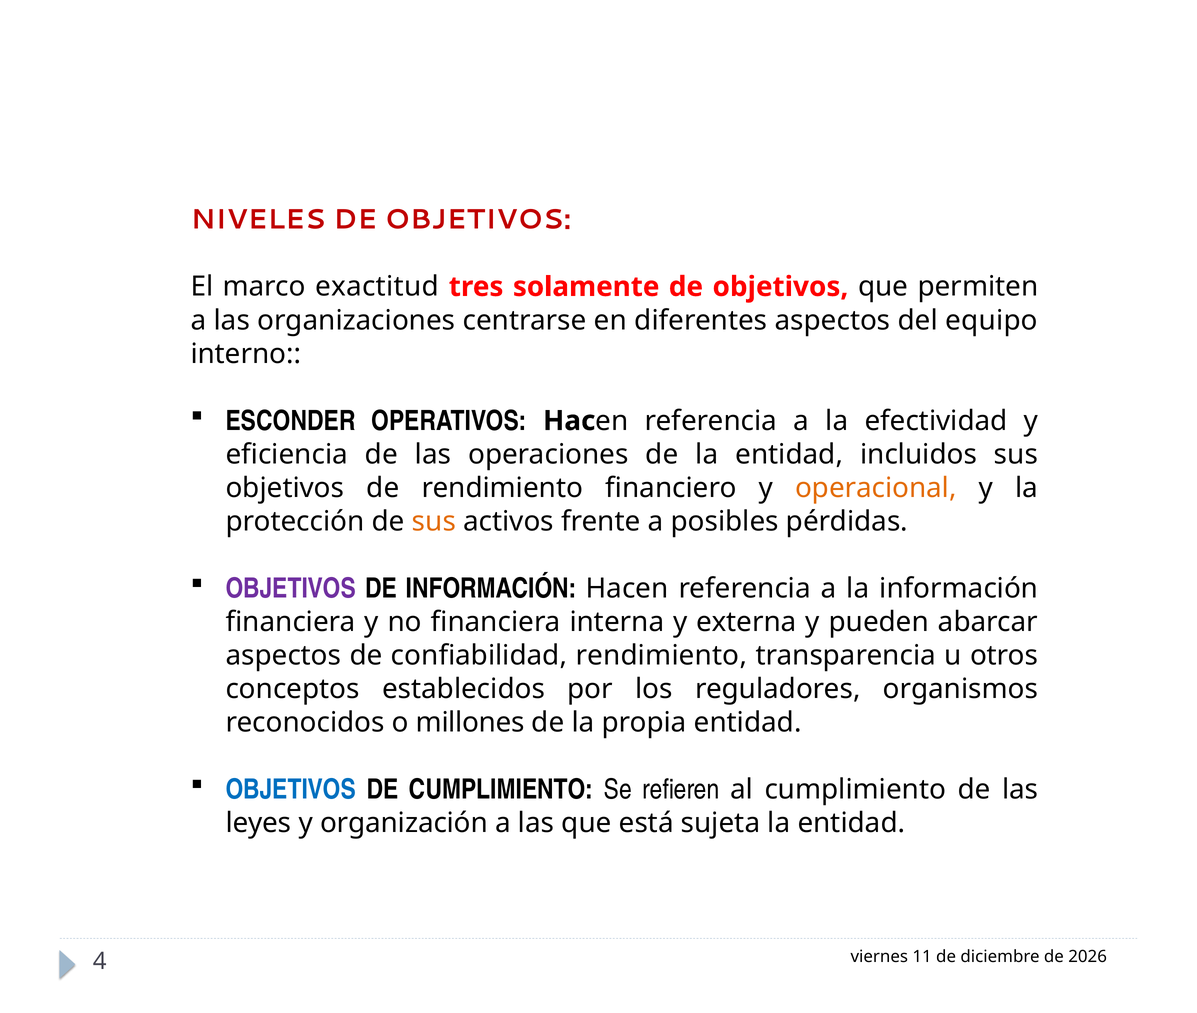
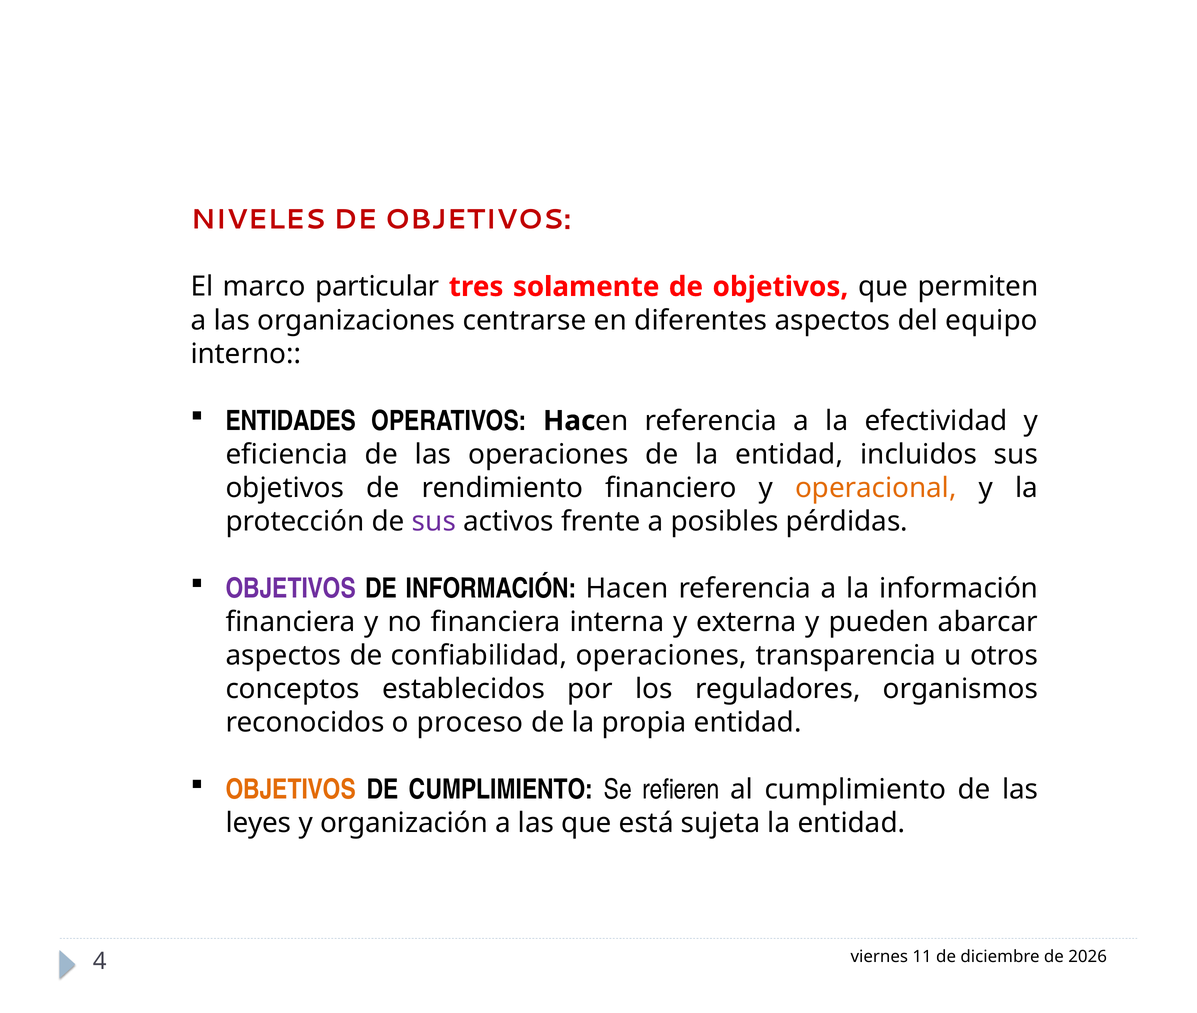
exactitud: exactitud -> particular (377, 287)
ESCONDER: ESCONDER -> ENTIDADES (291, 421)
sus colour: orange -> purple (434, 521)
confiabilidad rendimiento: rendimiento -> operaciones (661, 655)
millones: millones -> proceso (470, 722)
OBJETIVOS colour: blue -> orange (291, 789)
